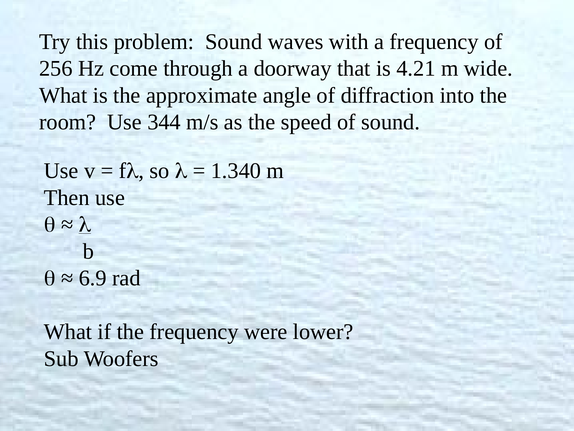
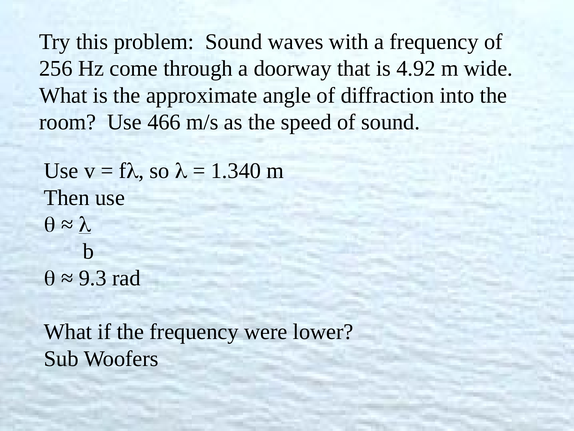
4.21: 4.21 -> 4.92 (416, 68)
344: 344 -> 466 (164, 122)
6.9: 6.9 -> 9.3 (93, 278)
